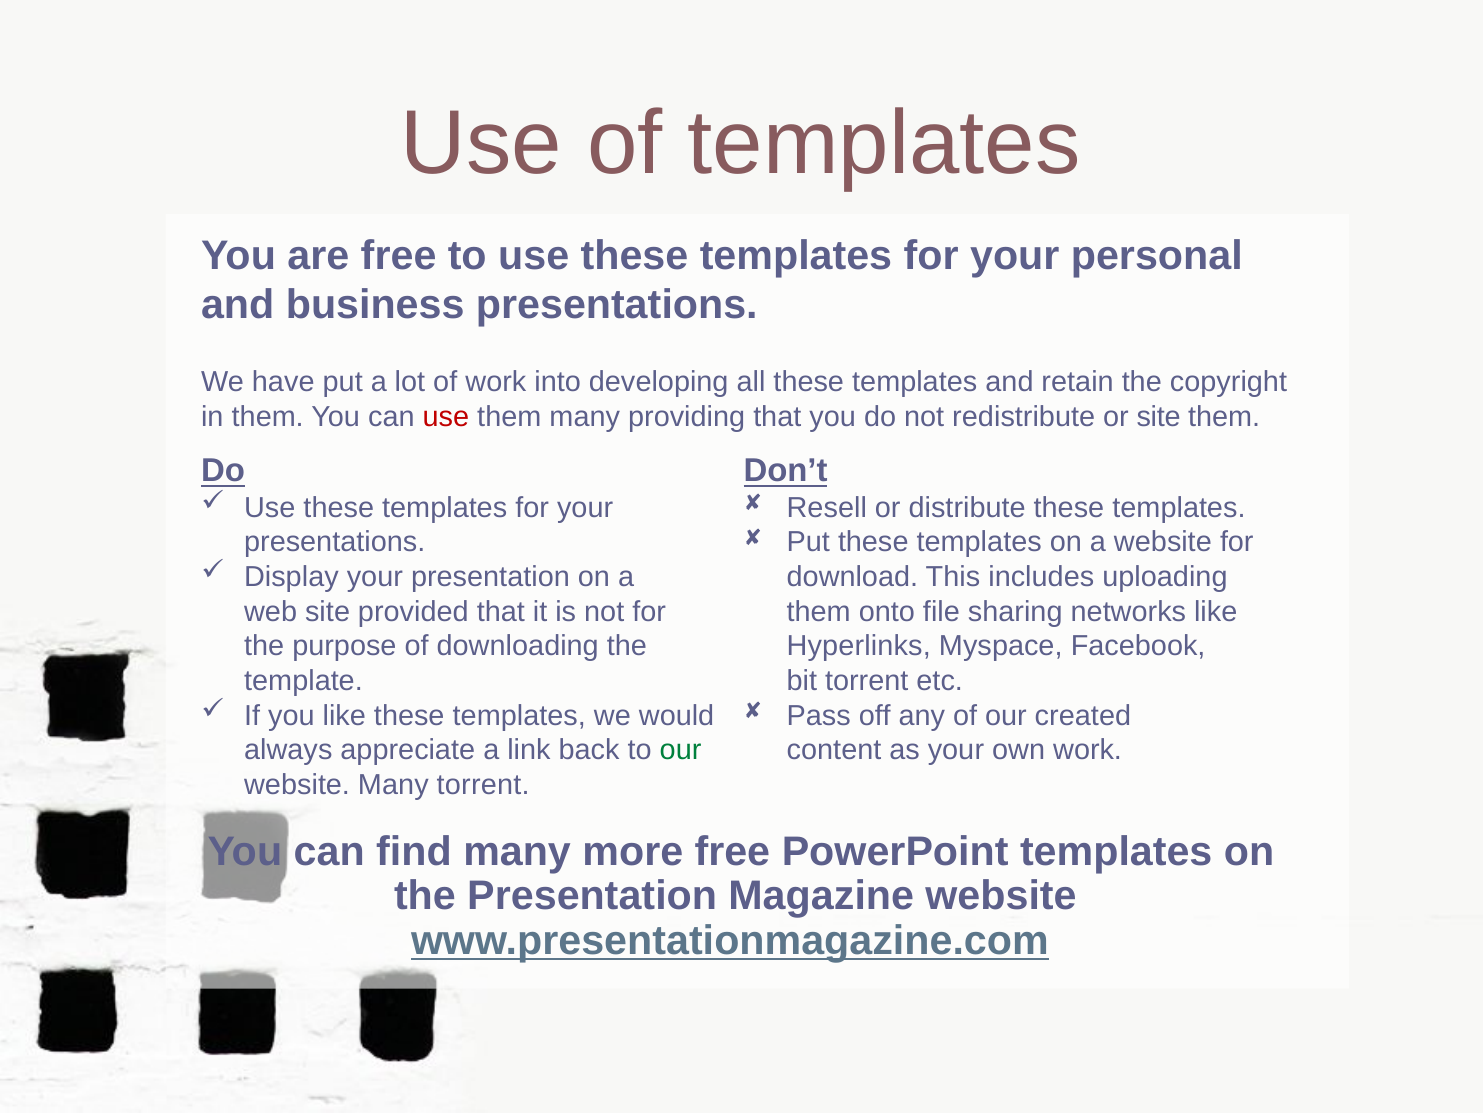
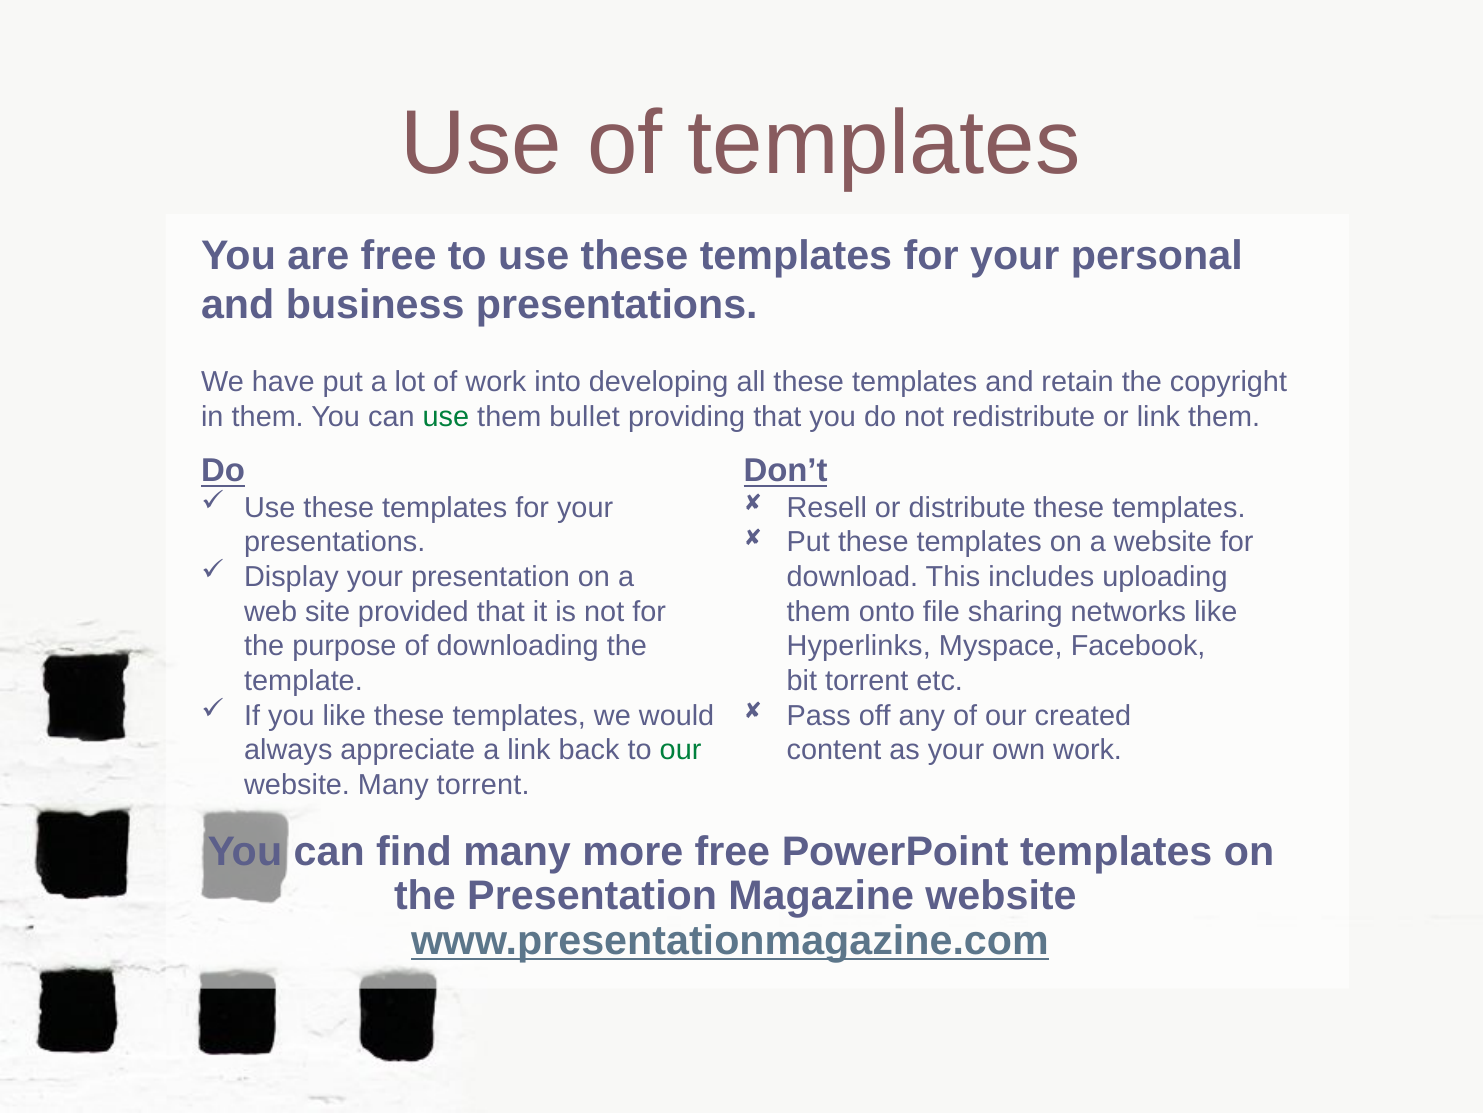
use colour: red -> green (446, 416)
them many: many -> bullet (585, 416)
or site: site -> link (1158, 416)
